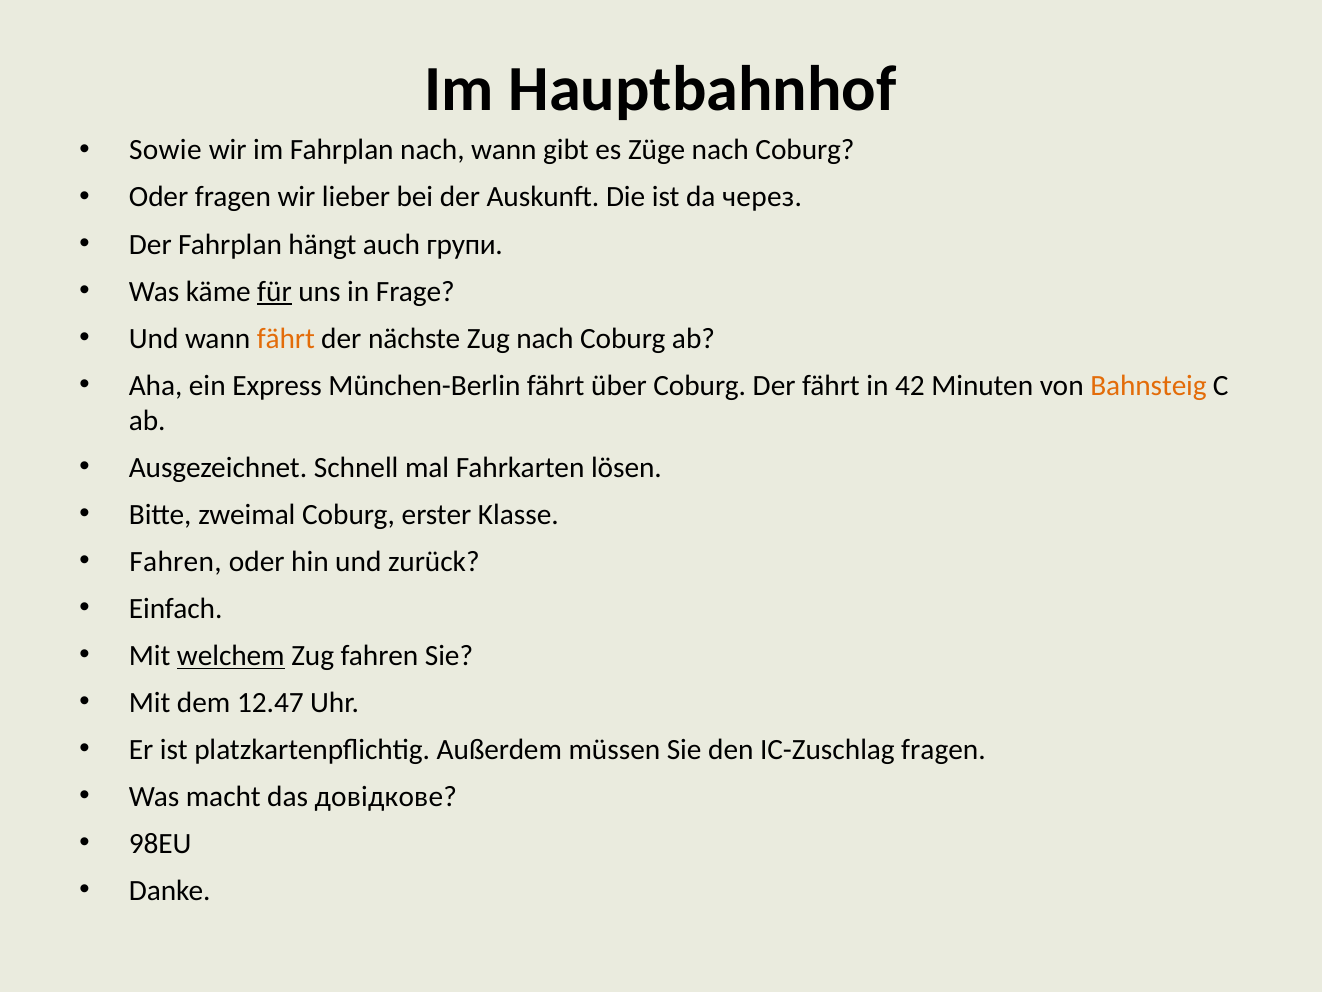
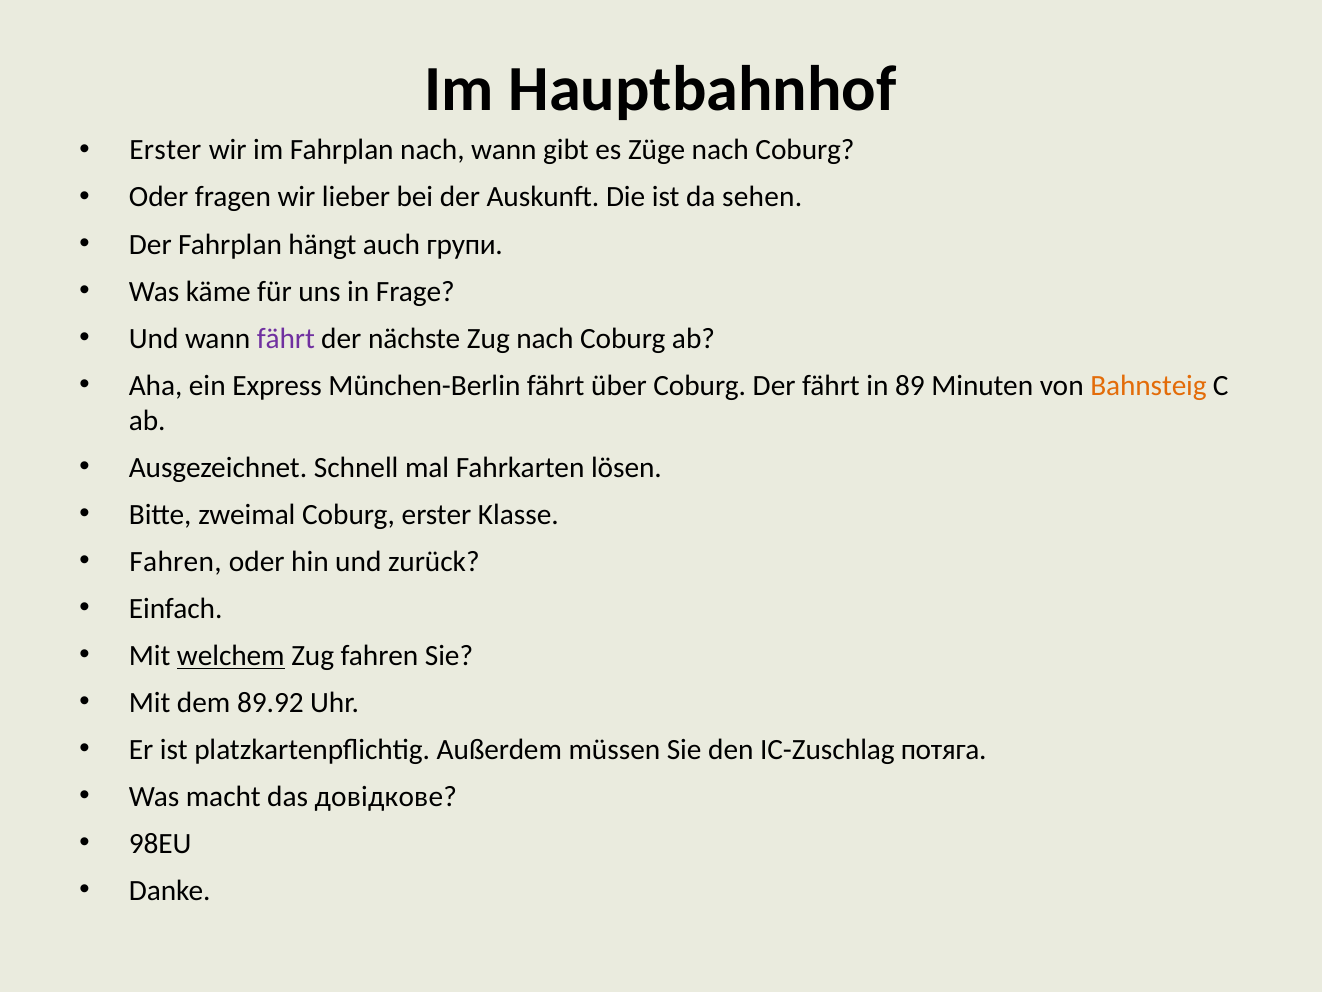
Sowie: Sowie -> Erster (165, 150)
через: через -> sehen (762, 197)
für underline: present -> none (274, 291)
fährt colour: orange -> purple (286, 338)
42: 42 -> 89 (910, 385)
12.47: 12.47 -> 89.92 (270, 702)
IC-Zuschlag fragen: fragen -> потяга (944, 749)
